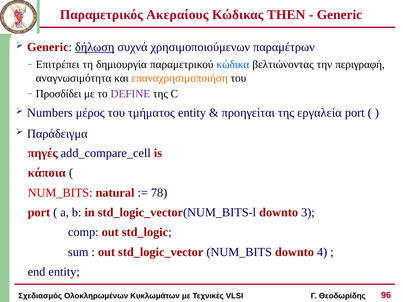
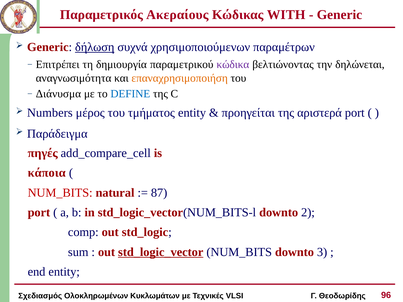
THEN: THEN -> WITH (286, 15)
κώδικα colour: blue -> purple (233, 65)
περιγραφή: περιγραφή -> δηλώνεται (360, 65)
Προσδίδει: Προσδίδει -> Διάνυσμα (58, 94)
DEFINE colour: purple -> blue (130, 94)
εργαλεία: εργαλεία -> αριστερά (320, 113)
78: 78 -> 87 (159, 193)
3: 3 -> 2 (308, 213)
std_logic_vector underline: none -> present (161, 252)
4: 4 -> 3 (322, 252)
